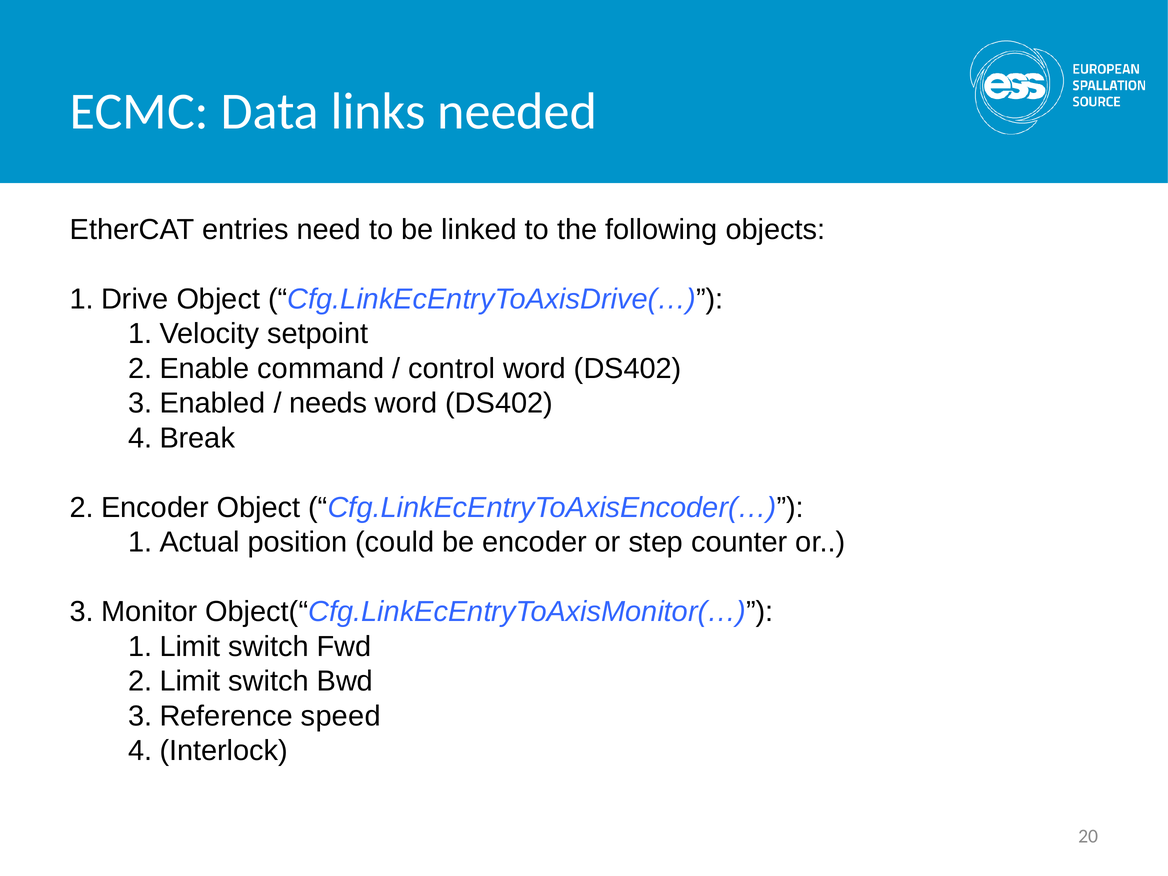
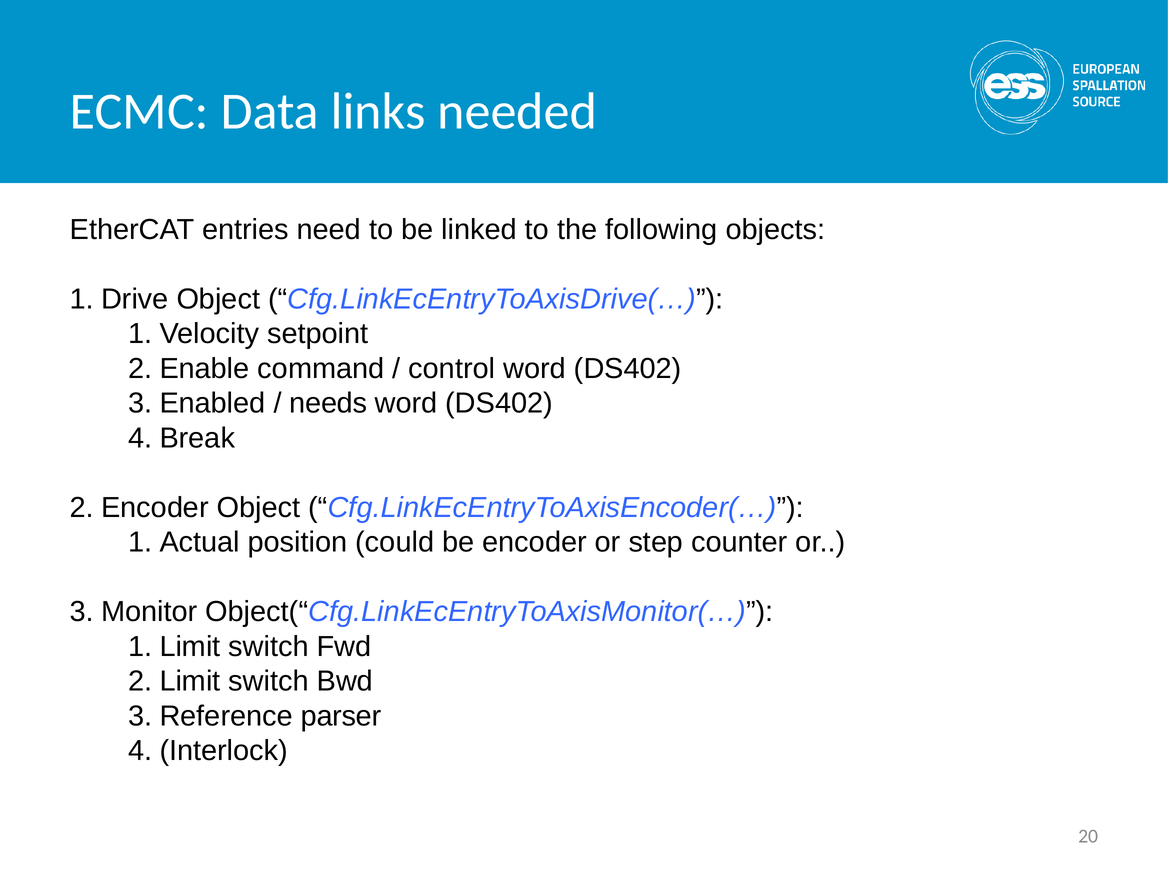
speed: speed -> parser (341, 716)
